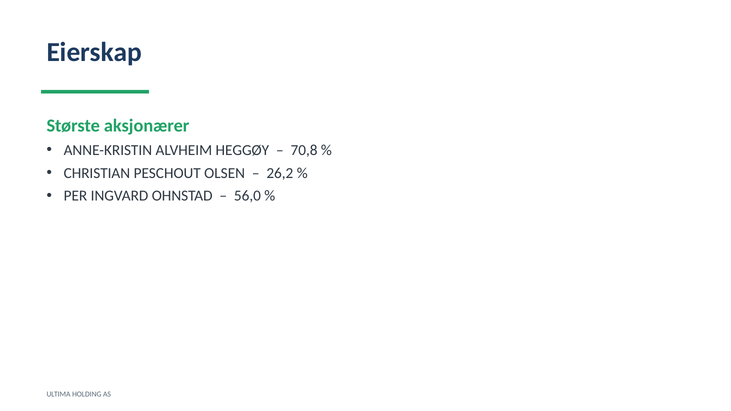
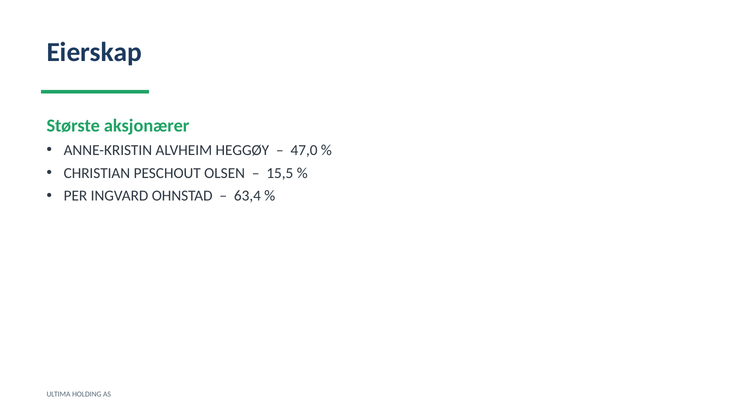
70,8: 70,8 -> 47,0 (304, 150)
26,2: 26,2 -> 15,5 (280, 173)
56,0: 56,0 -> 63,4 (247, 196)
